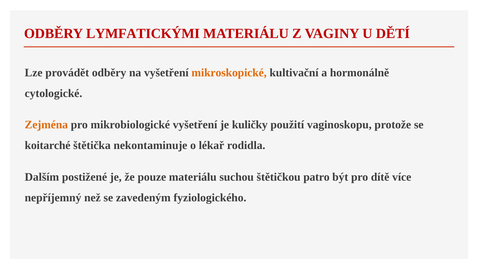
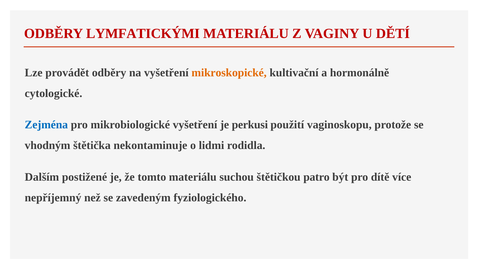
Zejména colour: orange -> blue (46, 125)
kuličky: kuličky -> perkusi (250, 125)
koitarché: koitarché -> vhodným (48, 145)
lékař: lékař -> lidmi (212, 145)
pouze: pouze -> tomto (152, 177)
